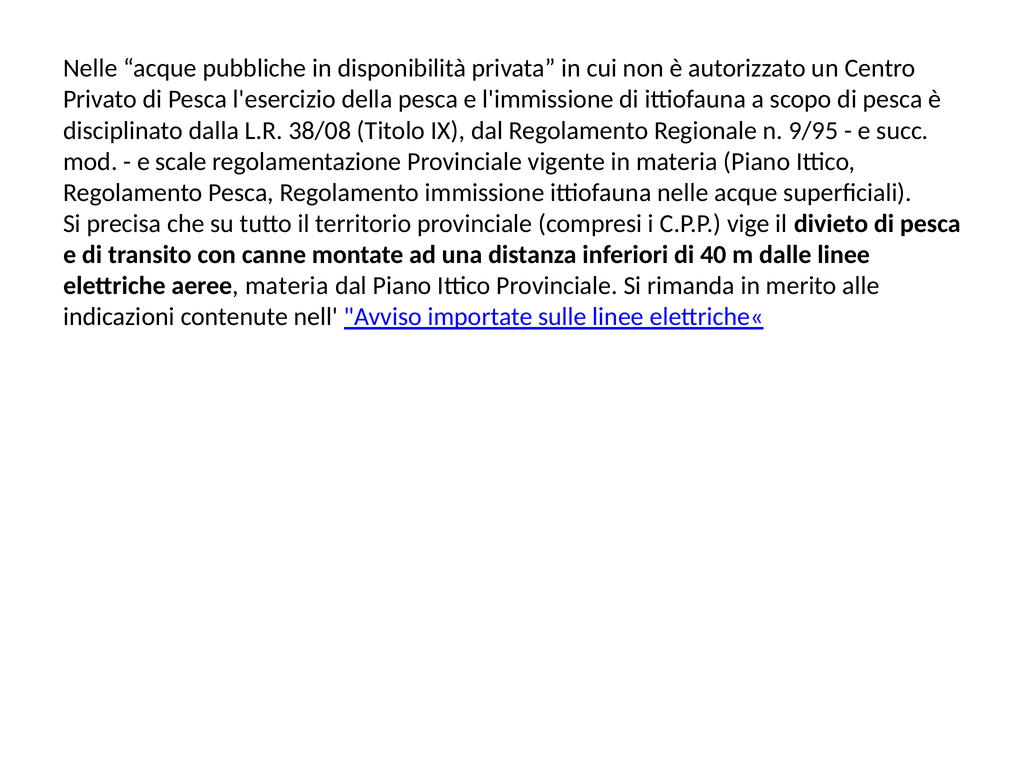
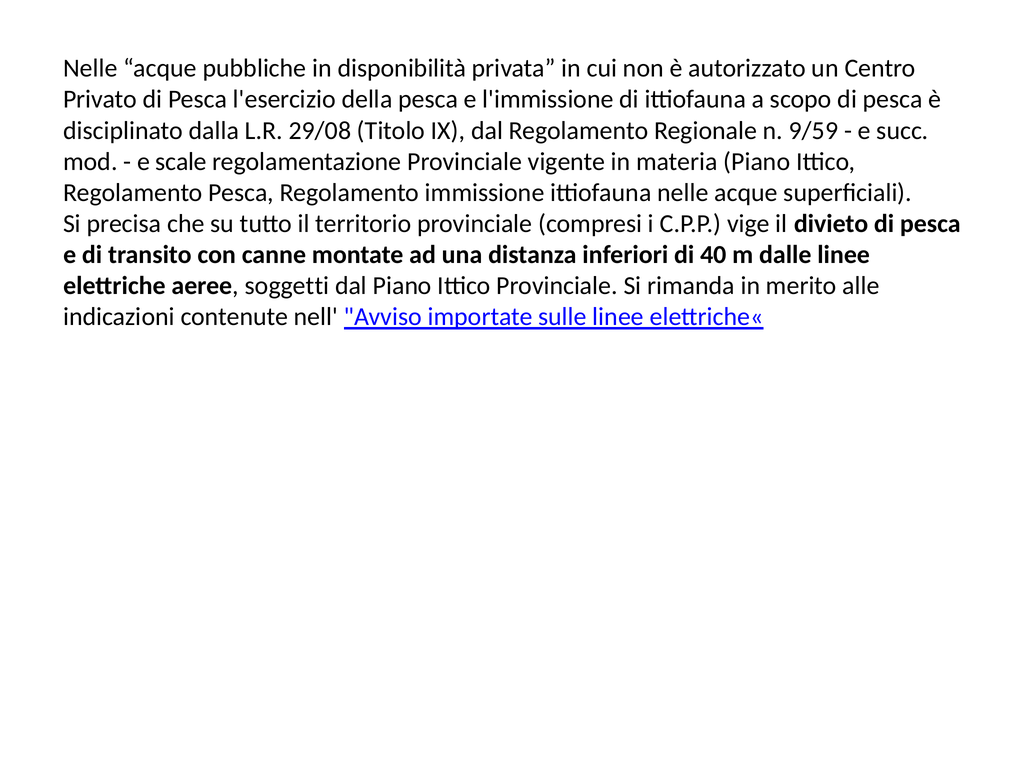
38/08: 38/08 -> 29/08 (320, 130)
9/95: 9/95 -> 9/59 (814, 130)
aeree materia: materia -> soggetti (287, 286)
